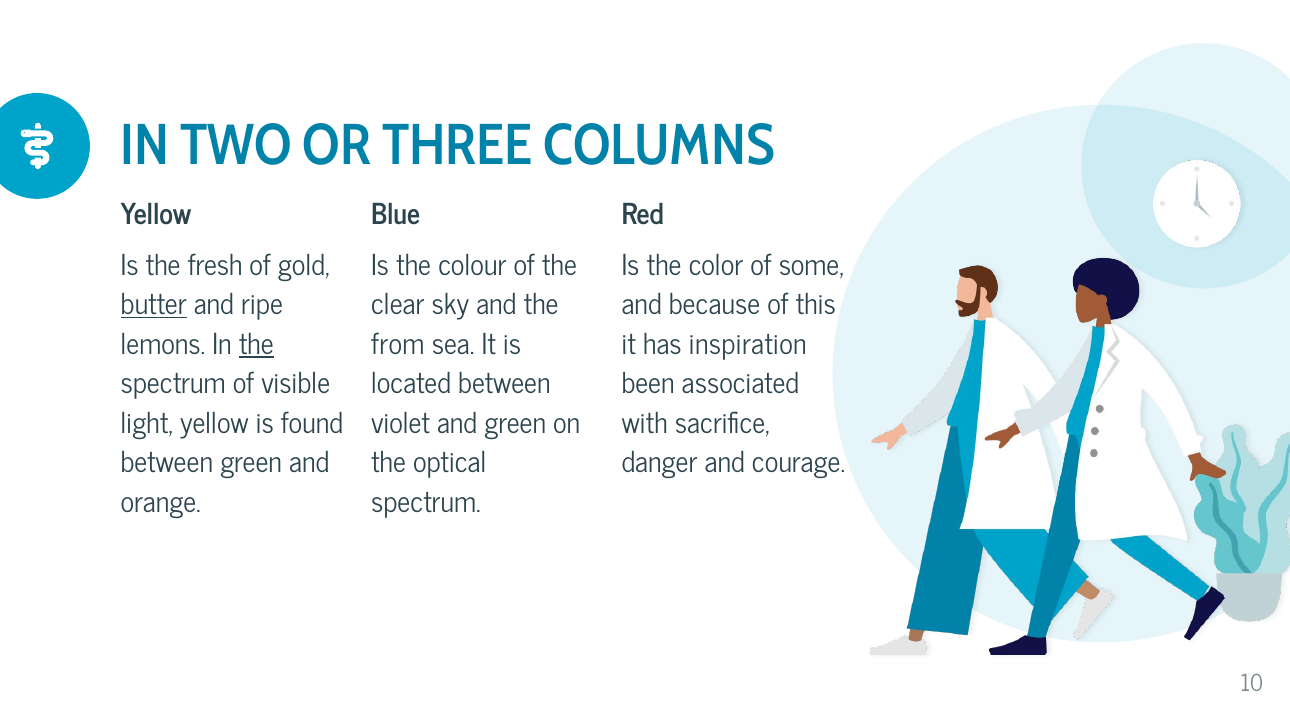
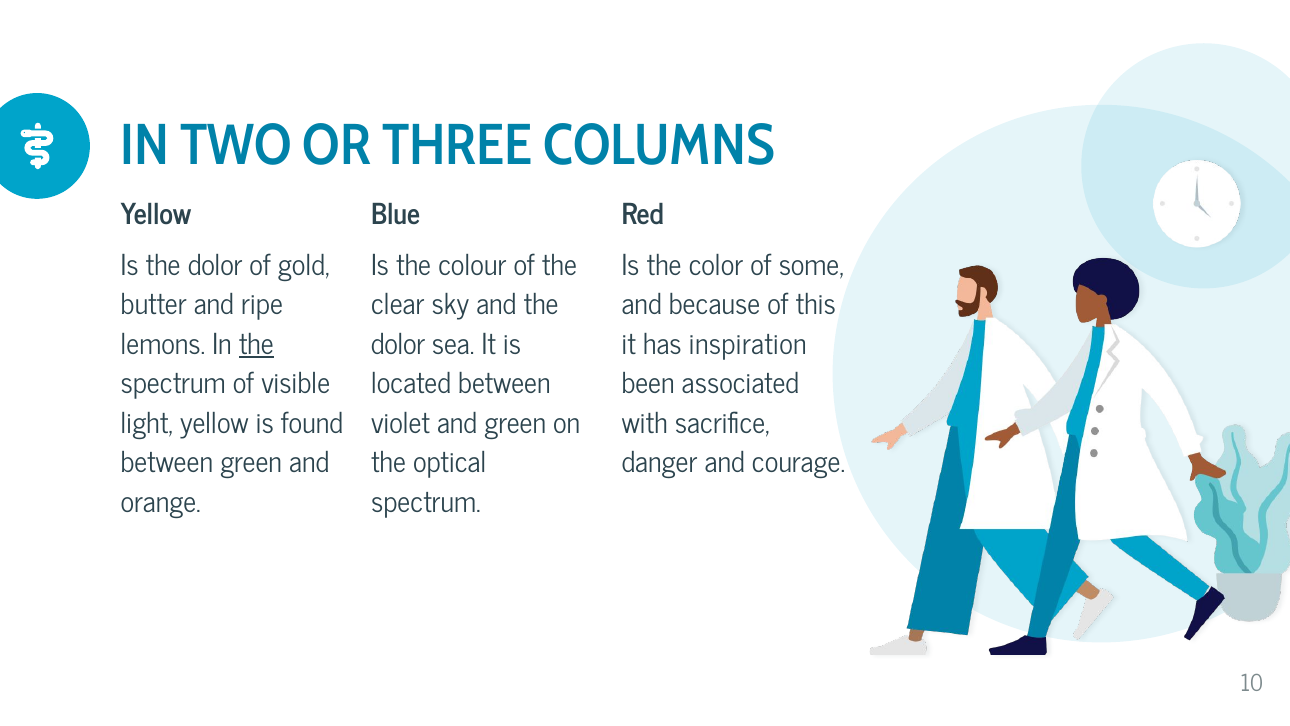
Is the fresh: fresh -> dolor (215, 266)
butter underline: present -> none (154, 305)
from: from -> dolor (398, 345)
